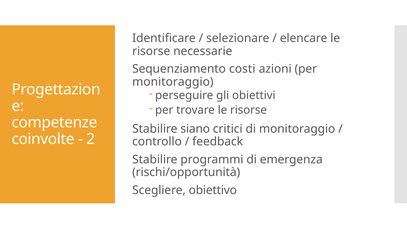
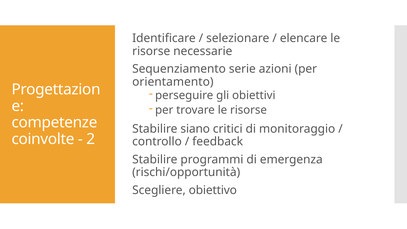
costi: costi -> serie (242, 69)
monitoraggio: monitoraggio -> orientamento (173, 82)
